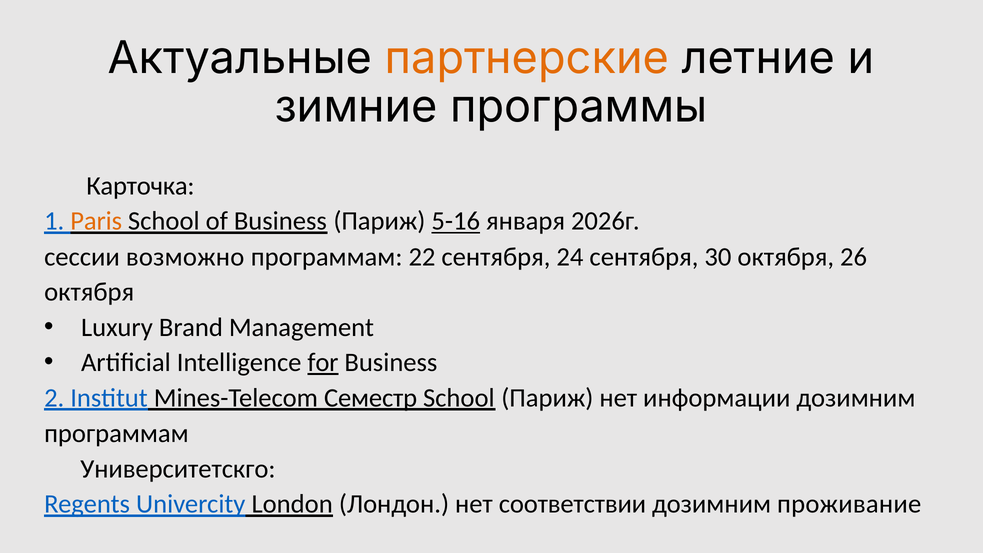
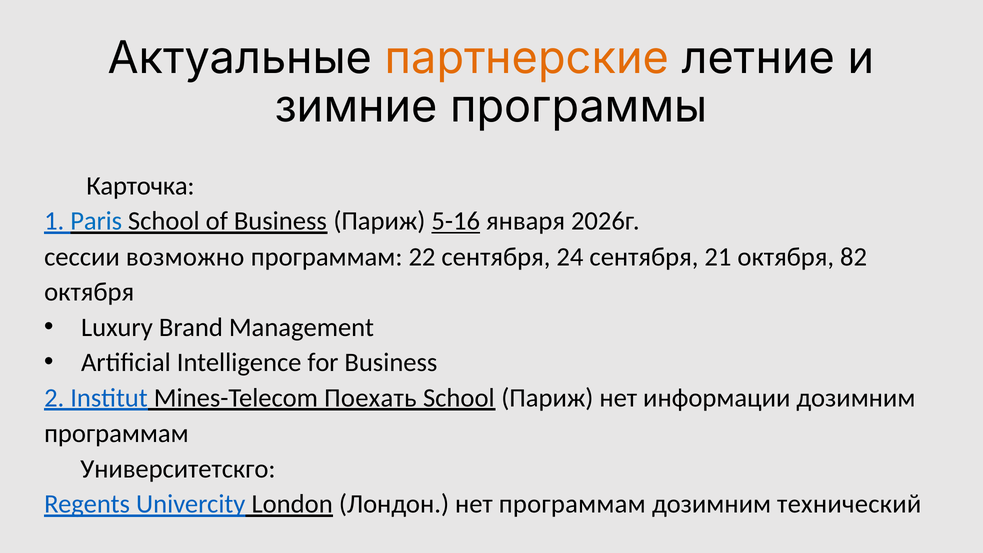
Paris colour: orange -> blue (96, 221)
30: 30 -> 21 (718, 257)
26: 26 -> 82 (854, 257)
for underline: present -> none (323, 363)
Семестр: Семестр -> Поехать (370, 398)
нет соответствии: соответствии -> программам (572, 504)
проживание: проживание -> технический (849, 504)
